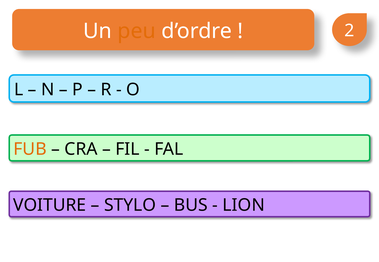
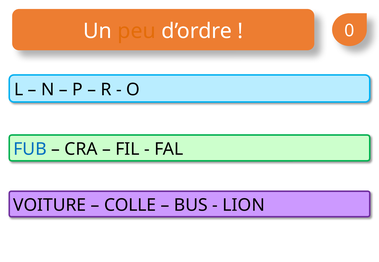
2: 2 -> 0 (349, 31)
FUB colour: orange -> blue (30, 149)
STYLO: STYLO -> COLLE (130, 205)
